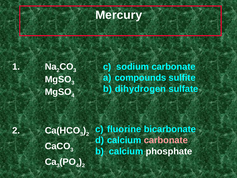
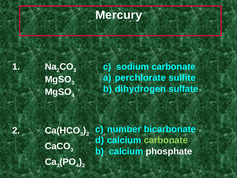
compounds: compounds -> perchlorate (140, 78)
fluorine: fluorine -> number (124, 129)
carbonate colour: pink -> light green (166, 140)
